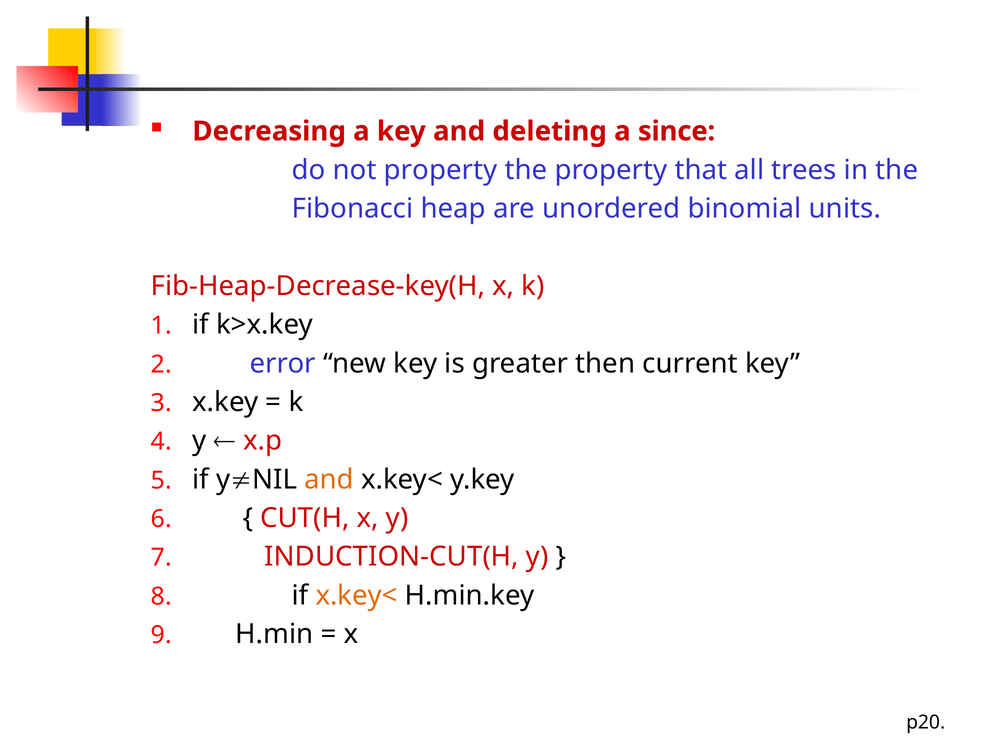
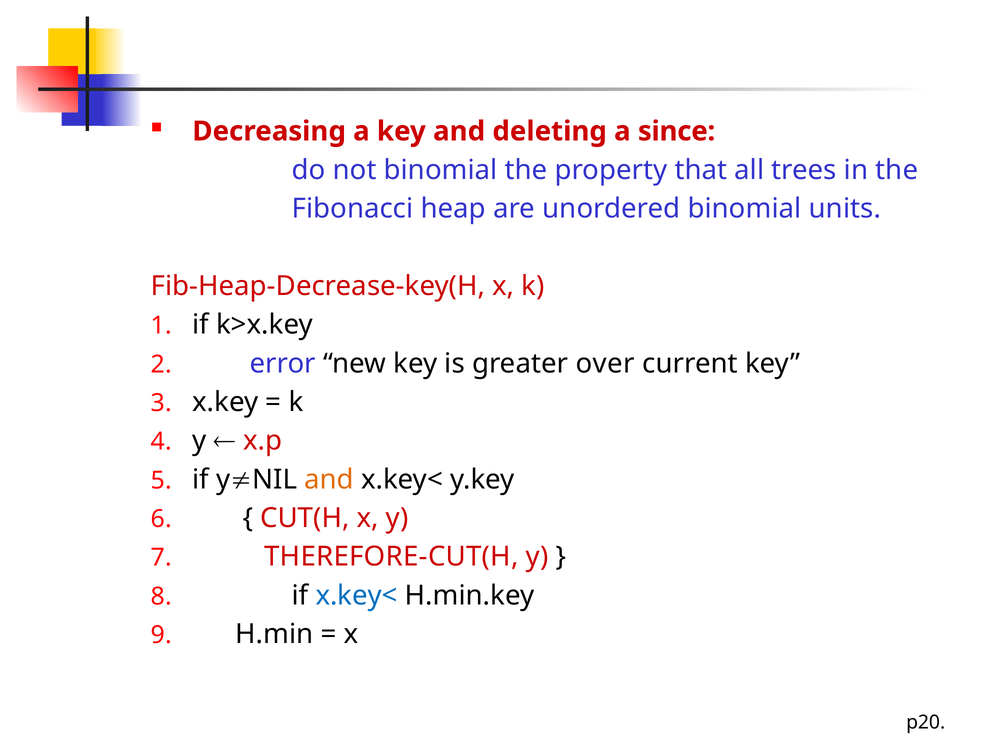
not property: property -> binomial (441, 170)
then: then -> over (605, 364)
INDUCTION-CUT(H: INDUCTION-CUT(H -> THEREFORE-CUT(H (391, 557)
x.key< colour: orange -> blue (357, 596)
